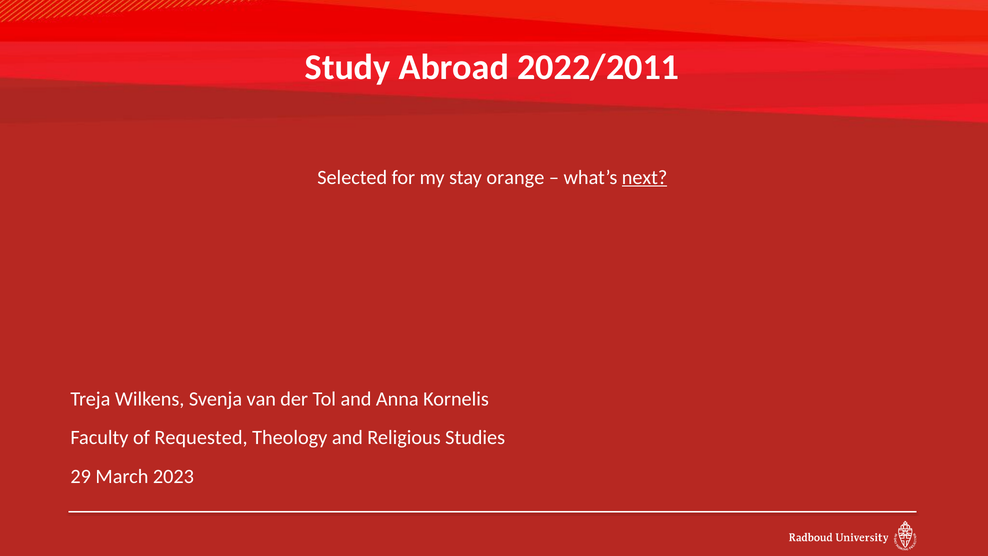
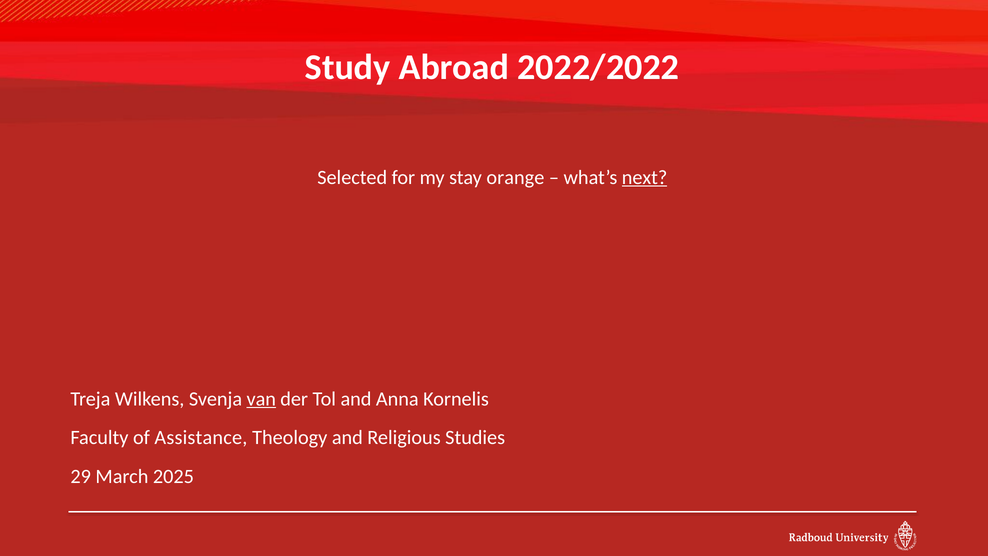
2022/2011: 2022/2011 -> 2022/2022 (598, 67)
van underline: none -> present (261, 399)
Requested: Requested -> Assistance (201, 437)
2023: 2023 -> 2025 (173, 476)
